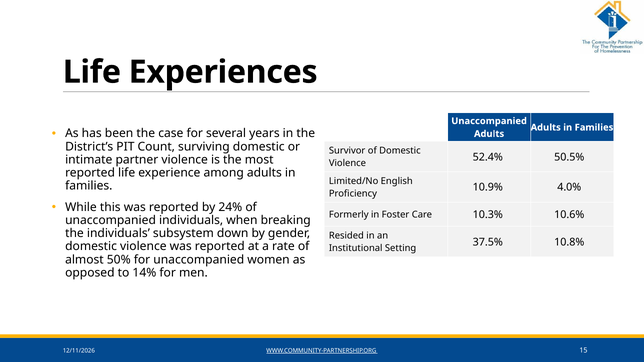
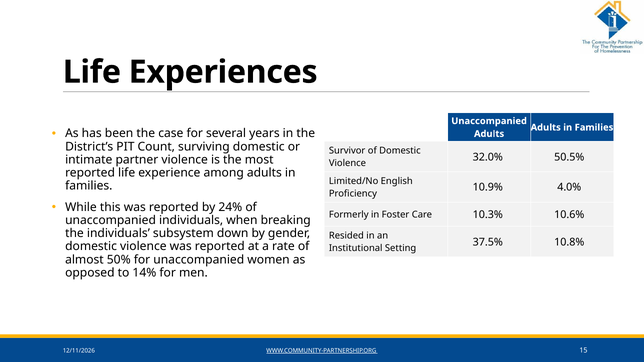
52.4%: 52.4% -> 32.0% (488, 157)
